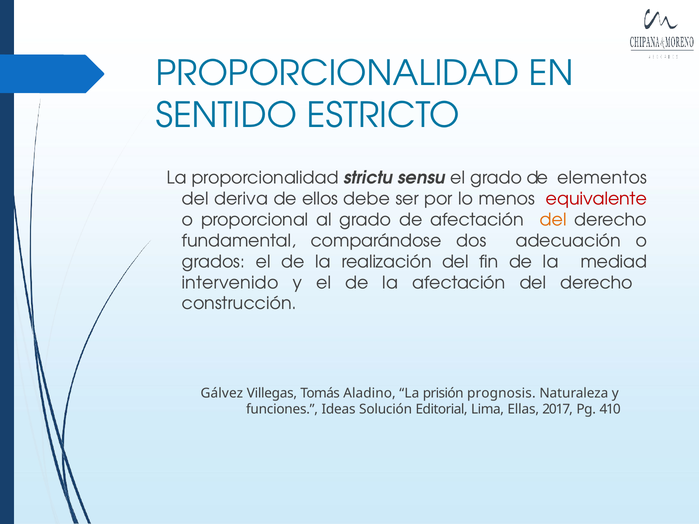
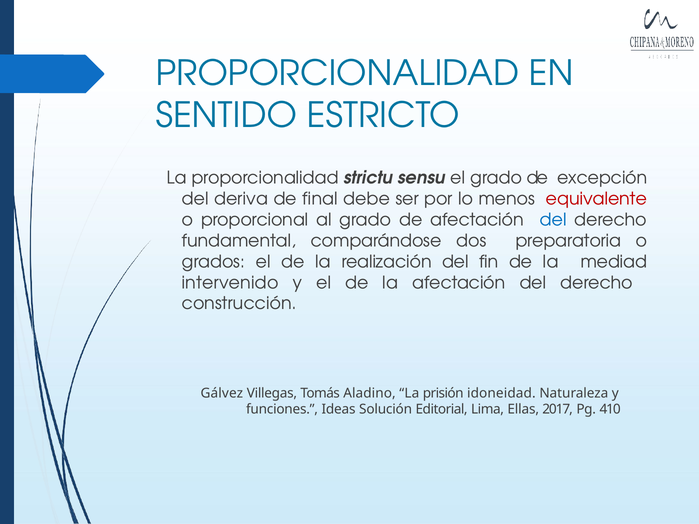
elementos: elementos -> excepción (602, 178)
ellos: ellos -> final (320, 199)
del colour: orange -> blue (553, 220)
adecuación: adecuación -> preparatoria (568, 241)
prognosis: prognosis -> idoneidad (501, 393)
